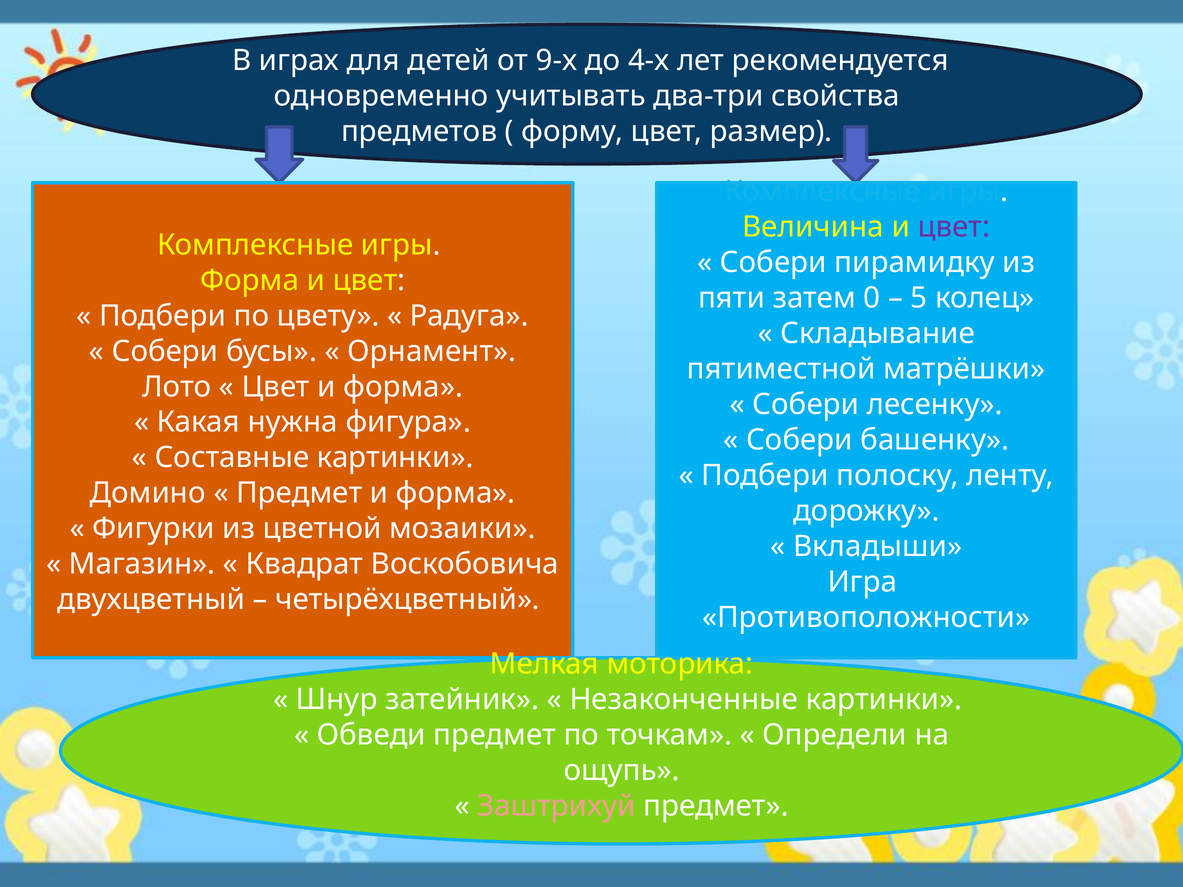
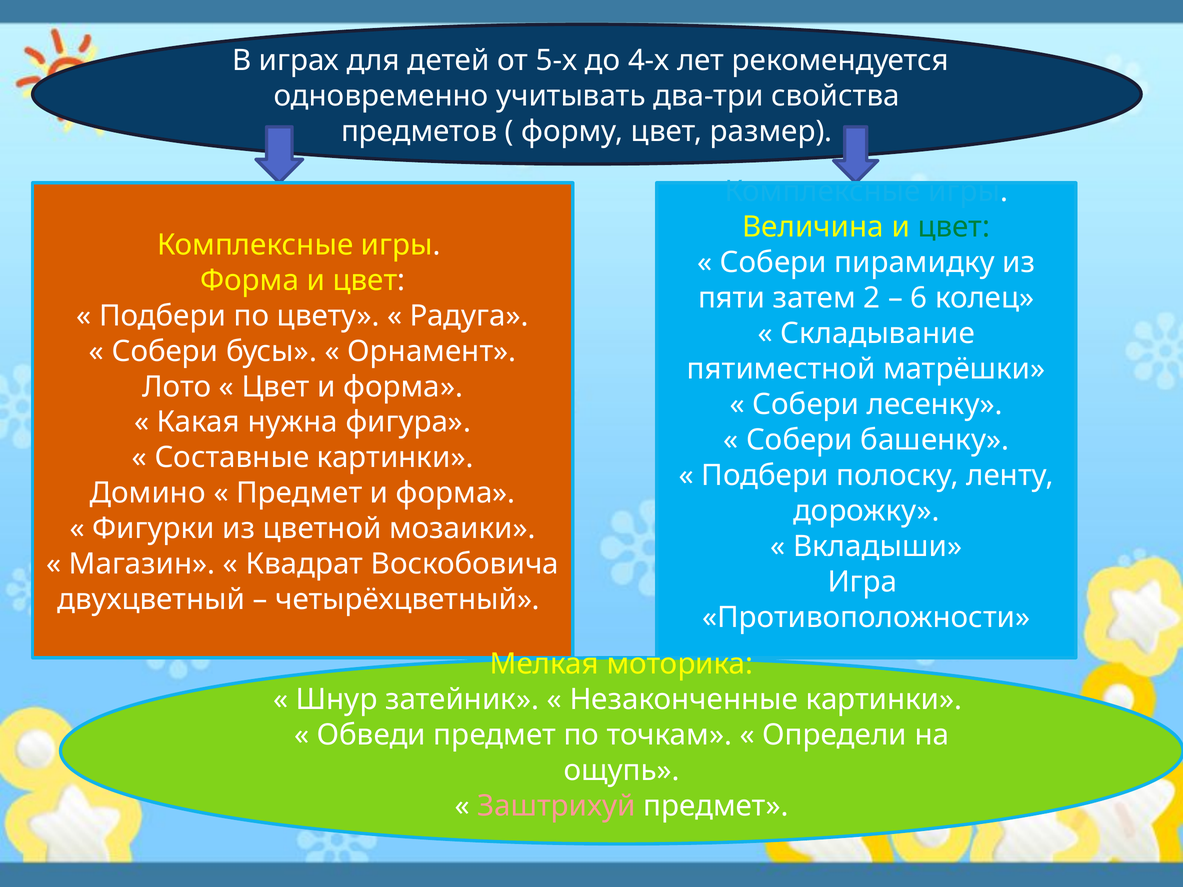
9-х: 9-х -> 5-х (557, 61)
цвет colour: purple -> green (954, 227)
0: 0 -> 2 (872, 298)
5: 5 -> 6 (919, 298)
